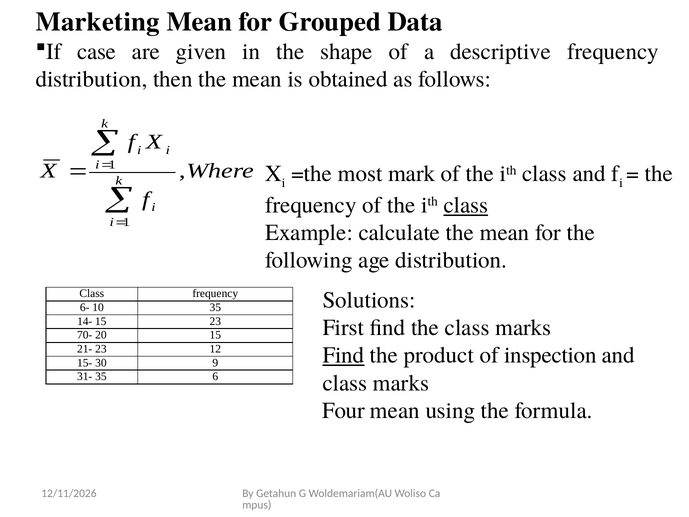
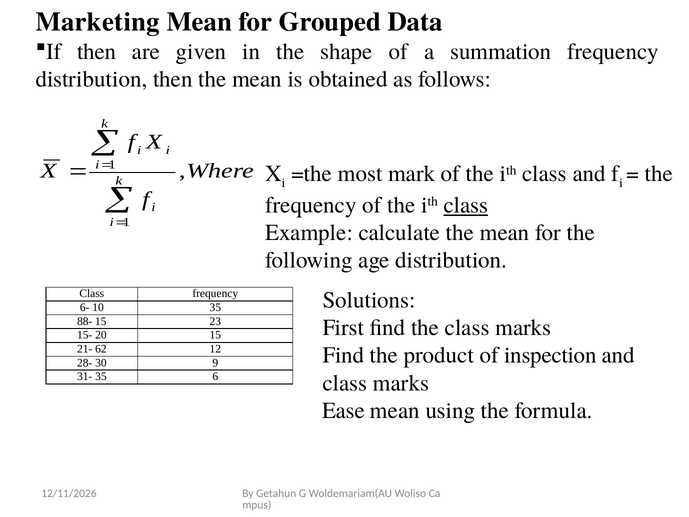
If case: case -> then (97, 51)
descriptive: descriptive -> summation (501, 51)
14-: 14- -> 88- (85, 321)
70-: 70- -> 15- (85, 335)
21- 23: 23 -> 62 (101, 349)
Find underline: present -> none (343, 355)
15-: 15- -> 28- (85, 363)
Four: Four -> Ease (344, 410)
